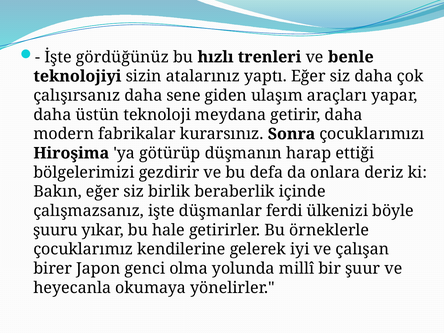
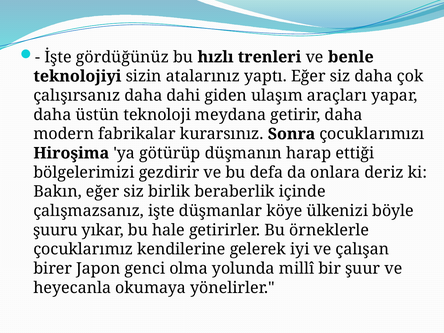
sene: sene -> dahi (184, 96)
ferdi: ferdi -> köye (284, 211)
